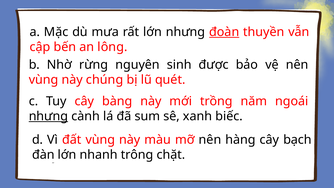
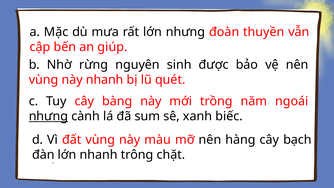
đoàn underline: present -> none (224, 32)
lông: lông -> giúp (112, 47)
này chúng: chúng -> nhanh (105, 80)
